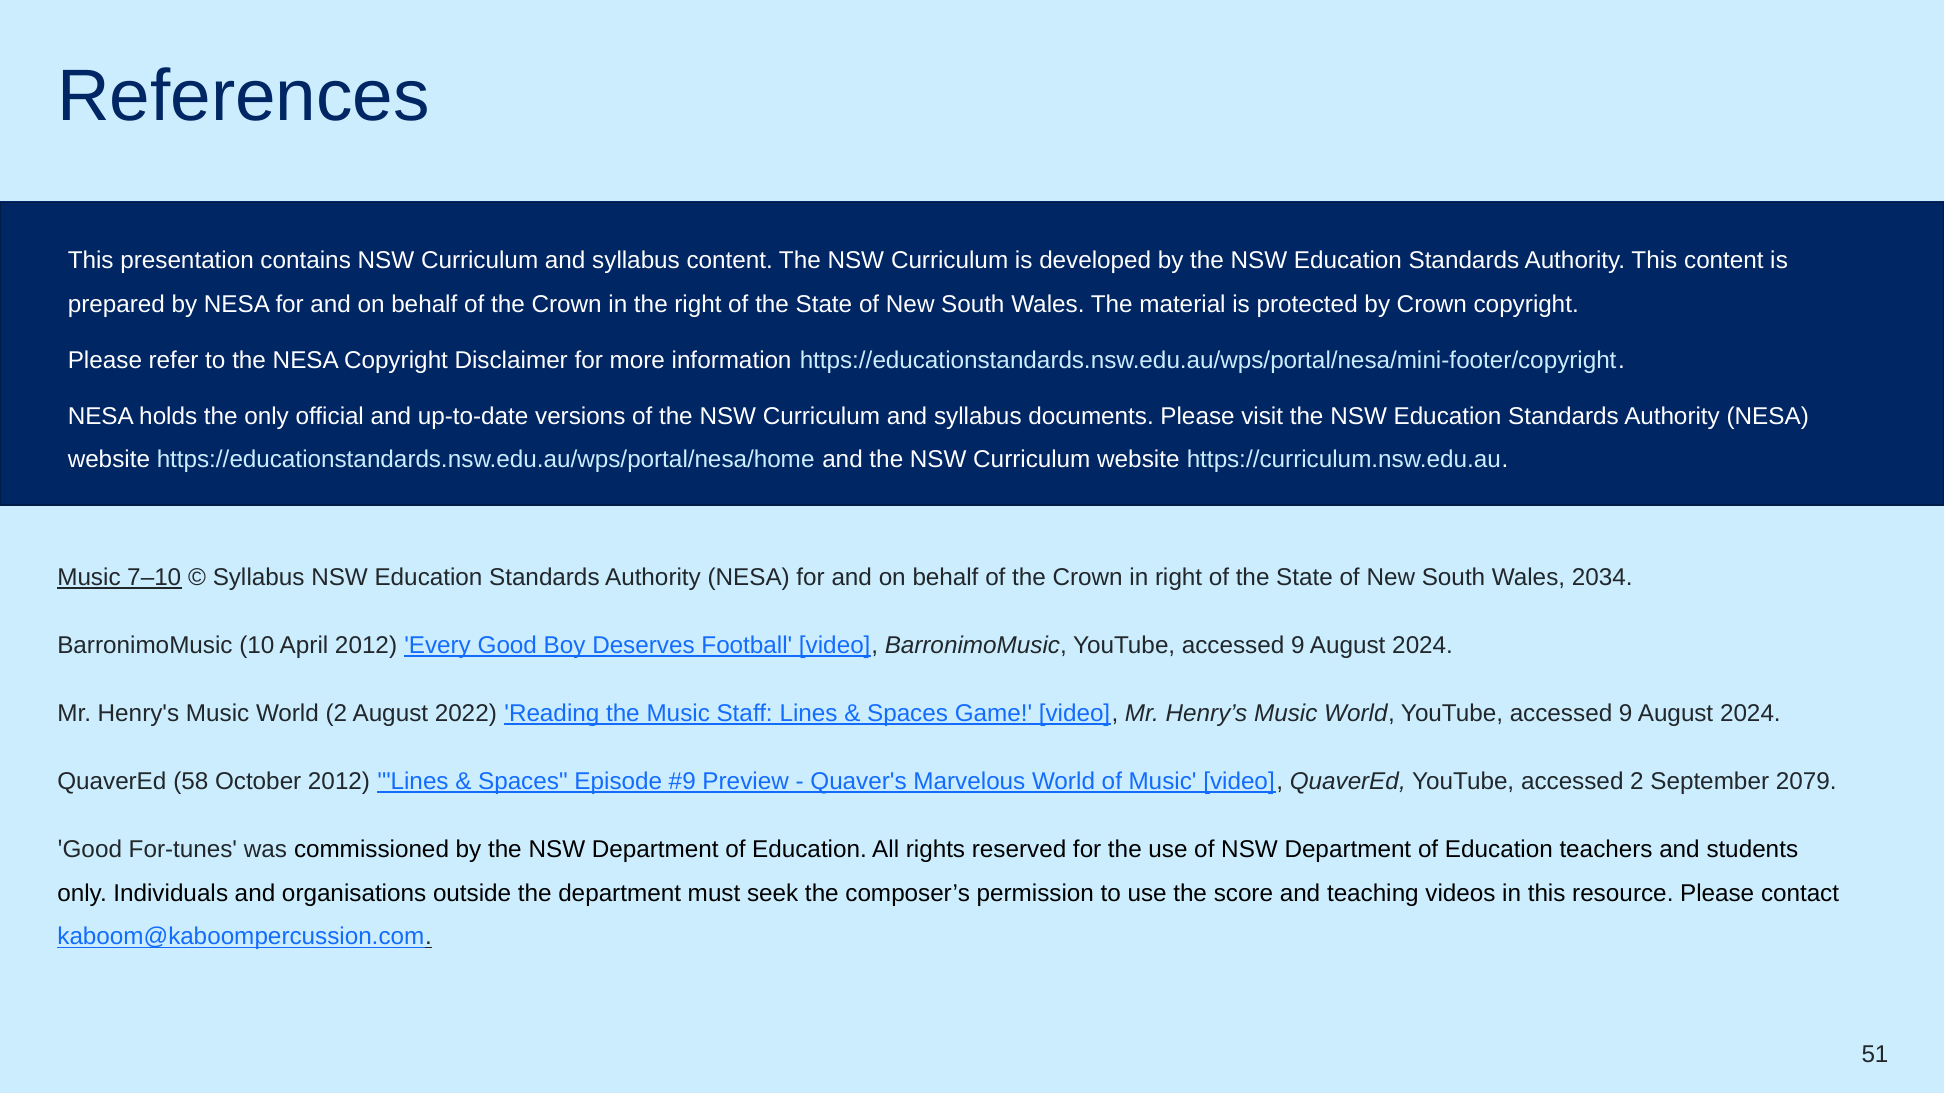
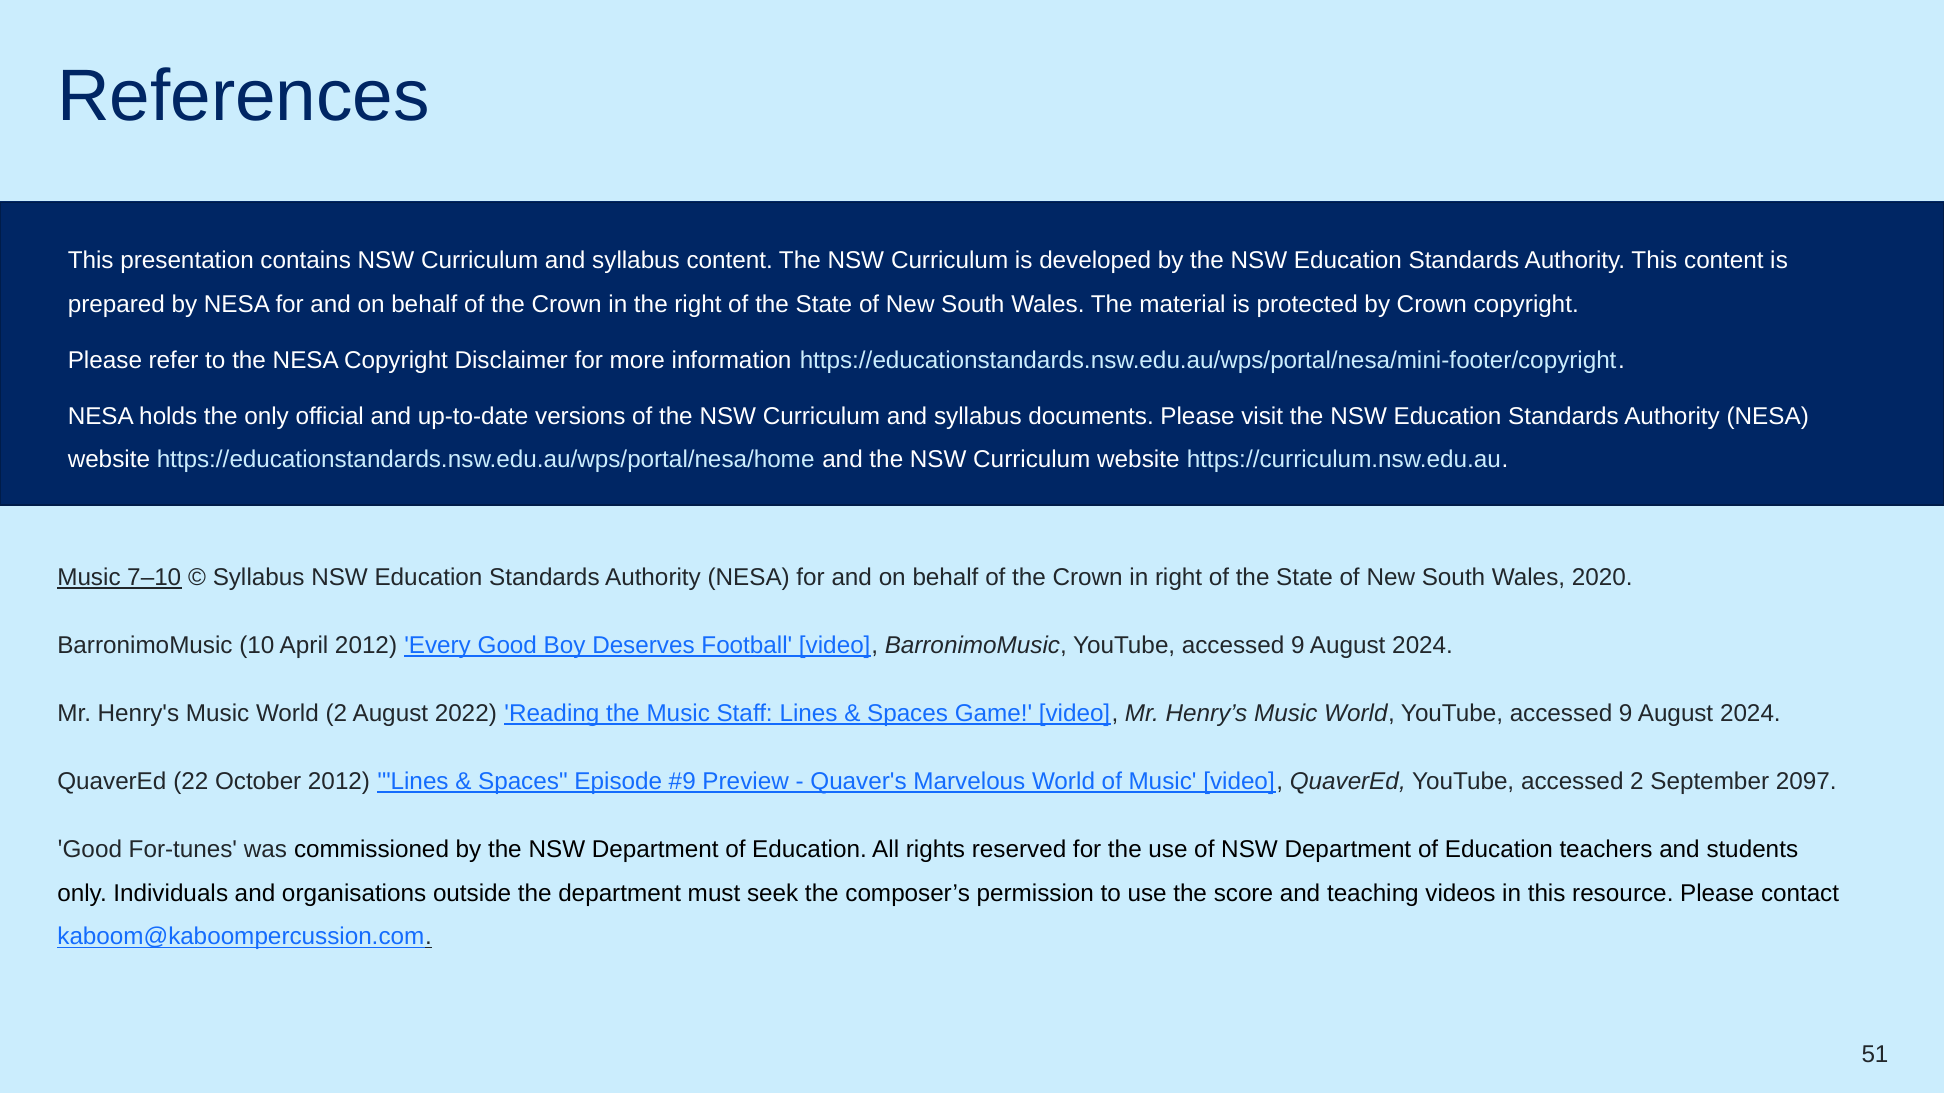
2034: 2034 -> 2020 (1602, 578)
58: 58 -> 22 (191, 782)
2079: 2079 -> 2097 (1806, 782)
